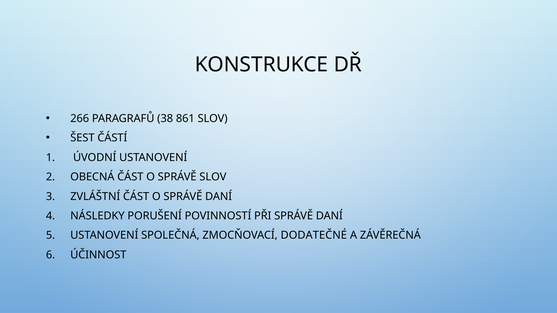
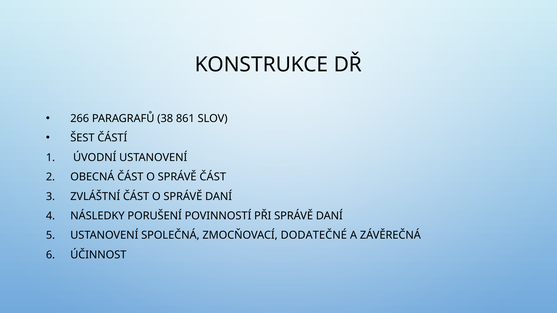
SPRÁVĚ SLOV: SLOV -> ČÁST (213, 177)
